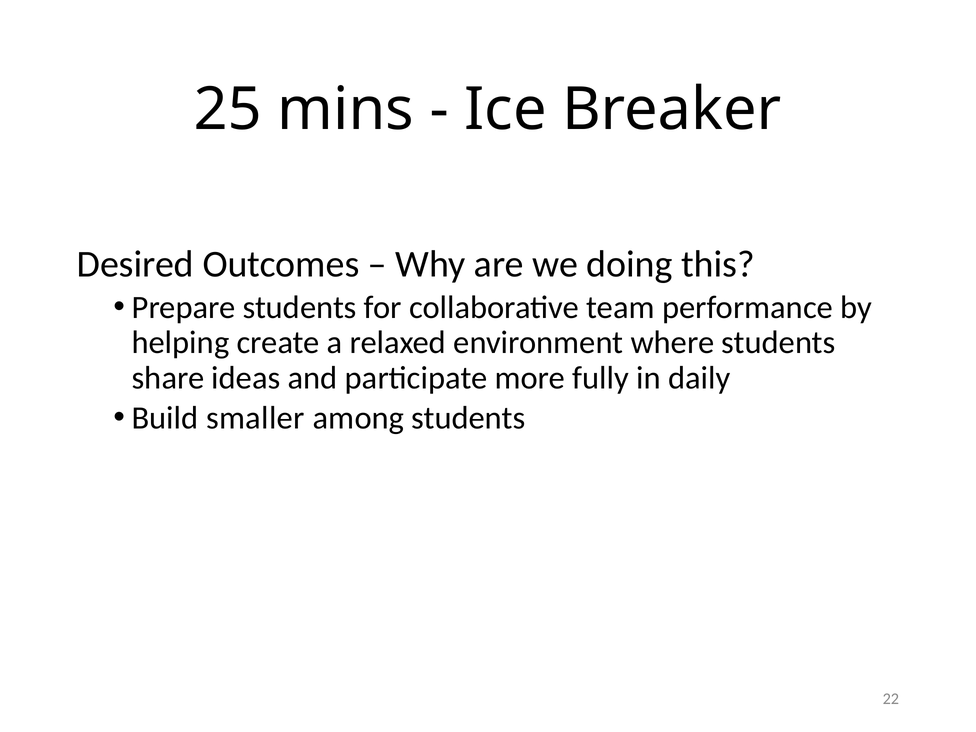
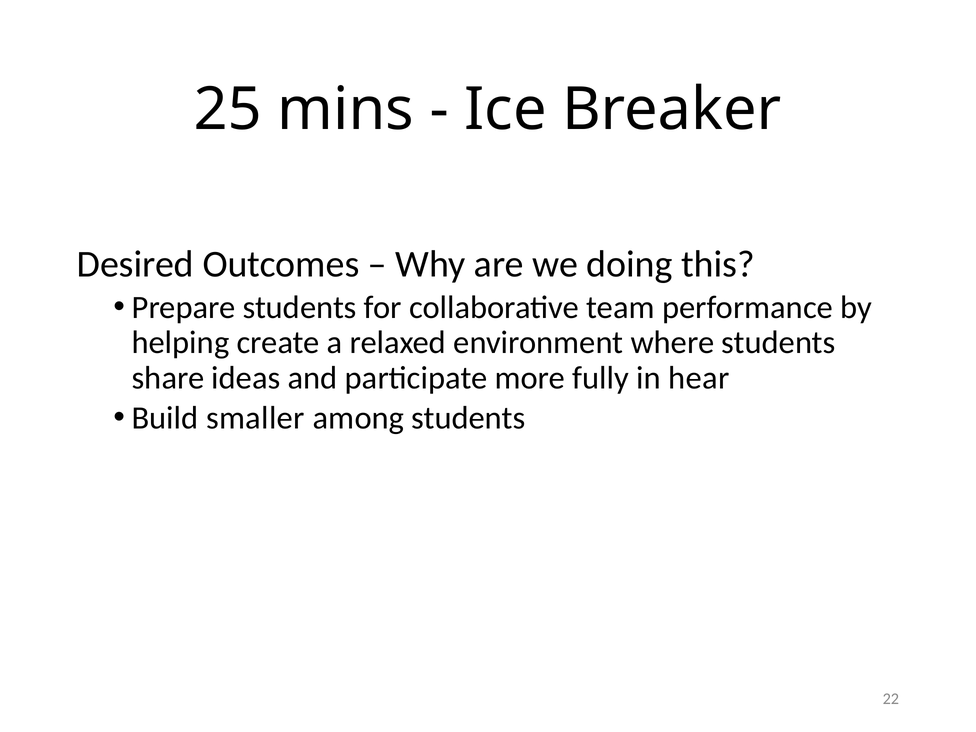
daily: daily -> hear (699, 378)
